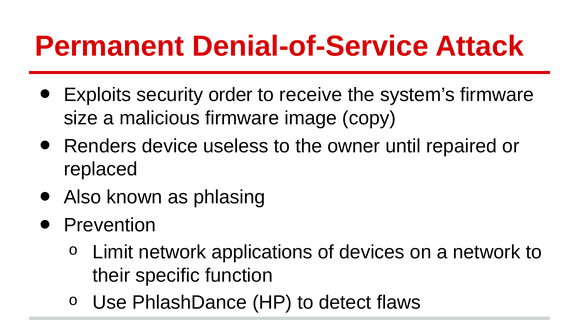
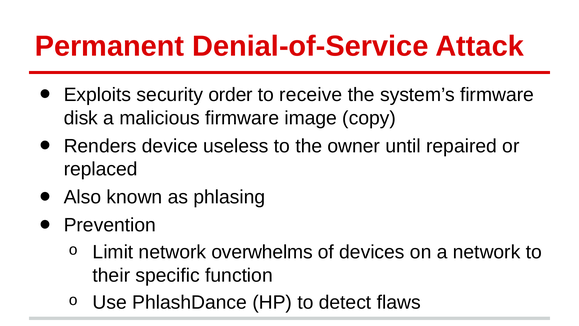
size: size -> disk (81, 118)
applications: applications -> overwhelms (262, 252)
